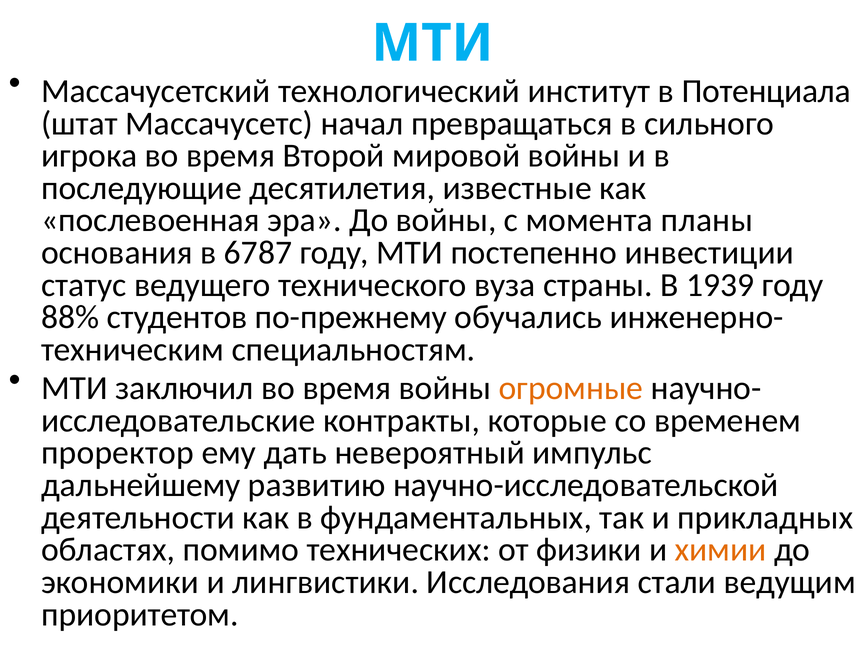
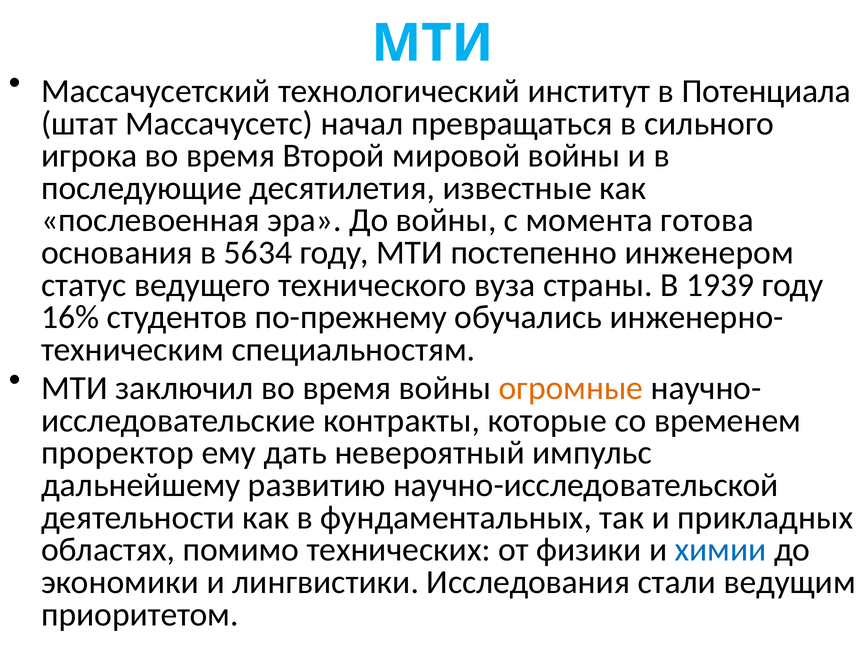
планы: планы -> готова (707, 220)
6787: 6787 -> 5634 (258, 253)
инвестиции: инвестиции -> инженером (709, 253)
88%: 88% -> 16% (70, 317)
химии colour: orange -> blue (721, 550)
